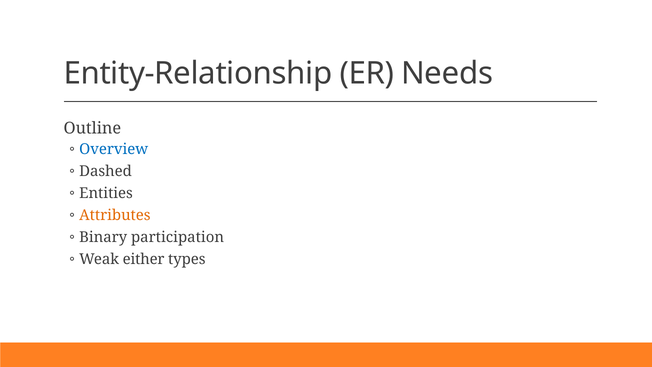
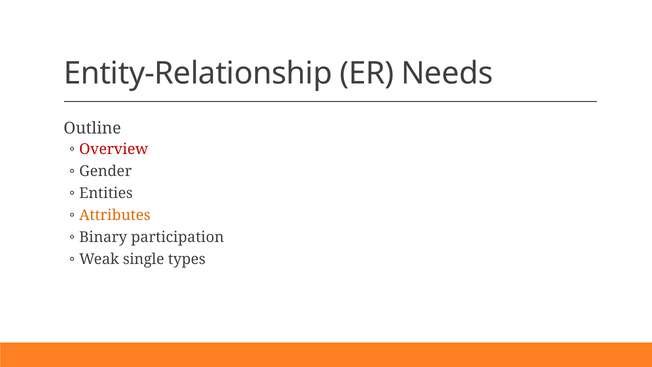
Overview colour: blue -> red (114, 149)
Dashed: Dashed -> Gender (106, 171)
either: either -> single (144, 259)
